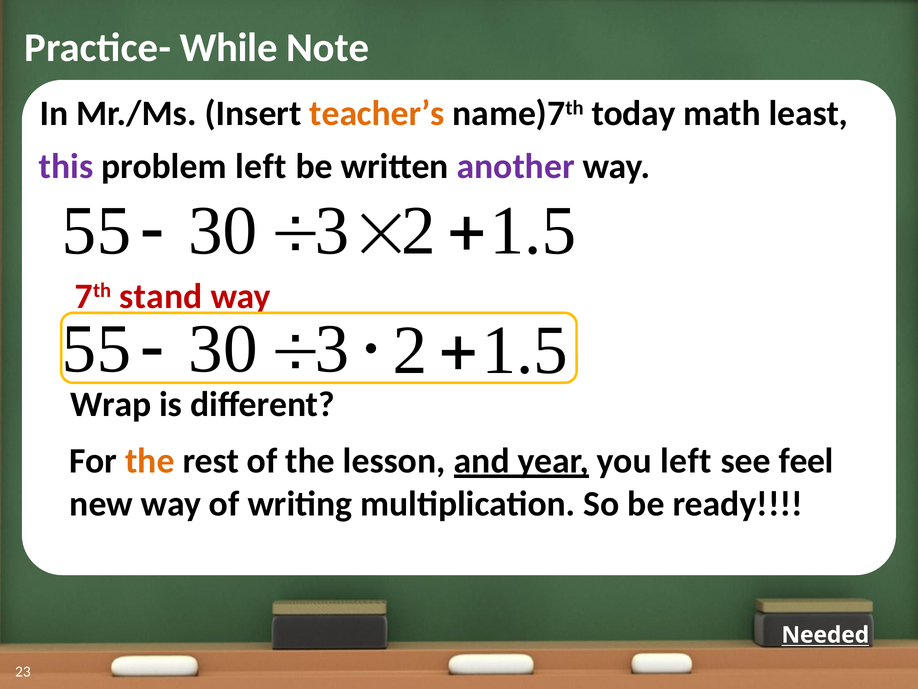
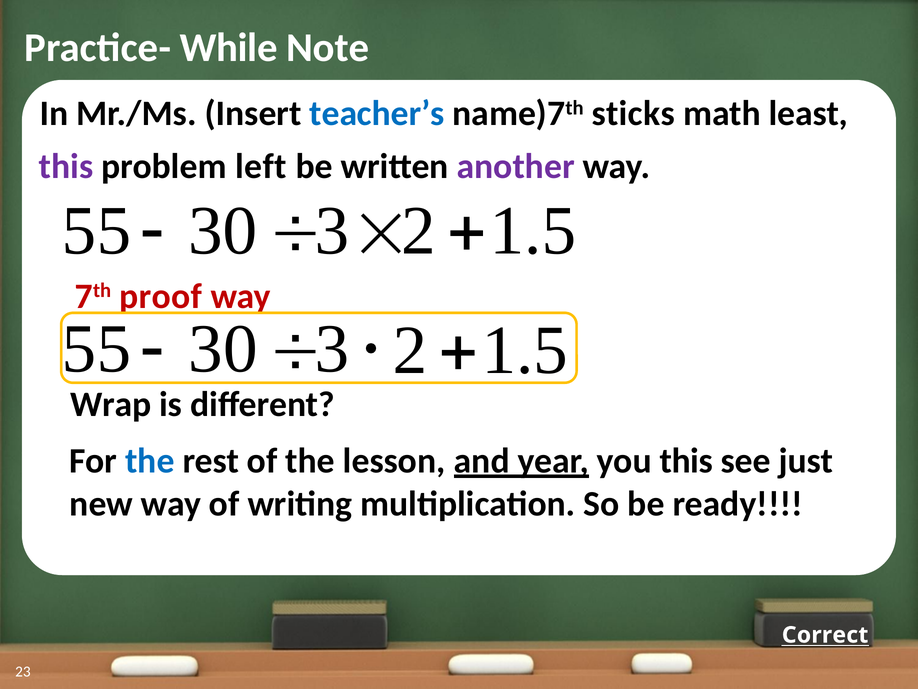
teacher’s colour: orange -> blue (377, 114)
today: today -> sticks (633, 114)
stand: stand -> proof (161, 296)
the colour: orange -> blue (150, 460)
you left: left -> this (686, 460)
feel: feel -> just (806, 460)
Needed: Needed -> Correct (825, 635)
